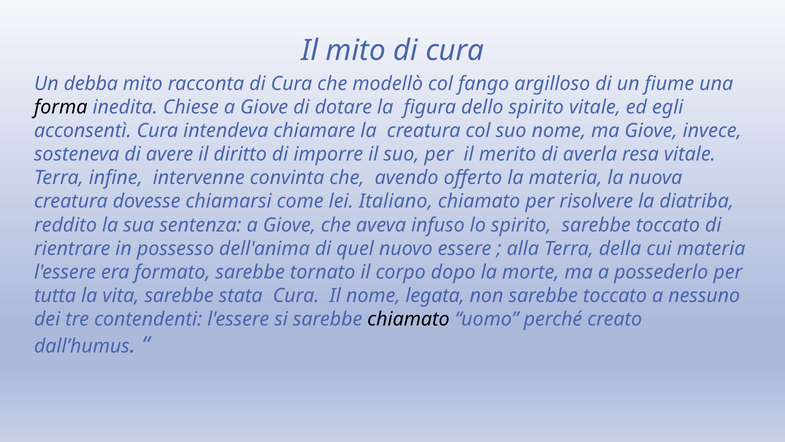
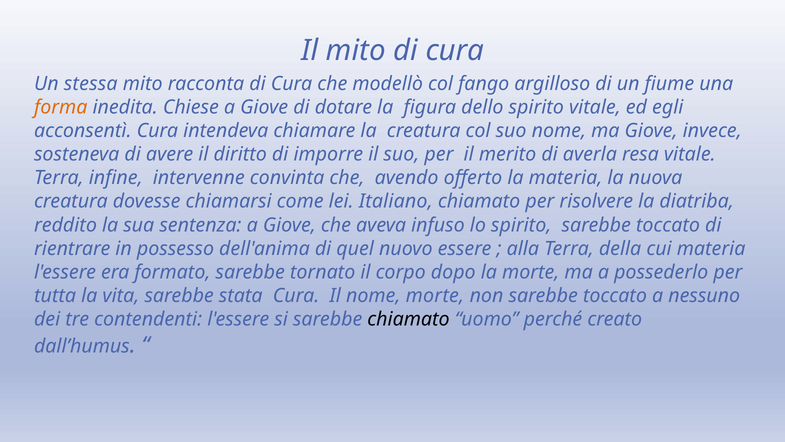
debba: debba -> stessa (91, 84)
forma colour: black -> orange (61, 107)
nome legata: legata -> morte (435, 295)
